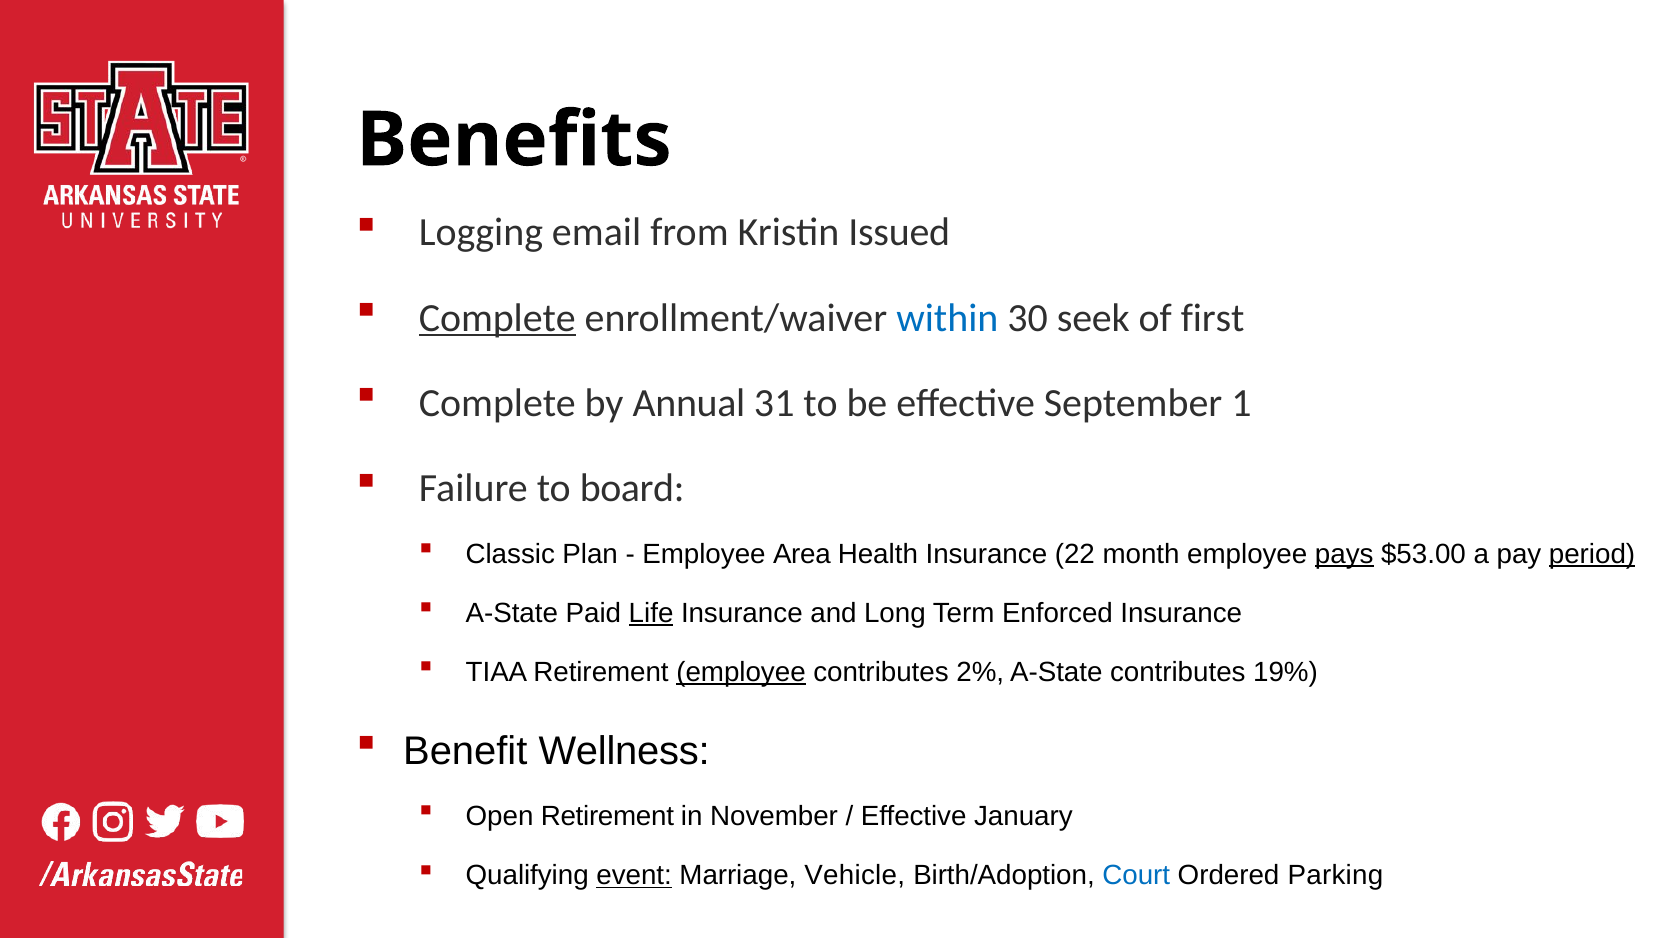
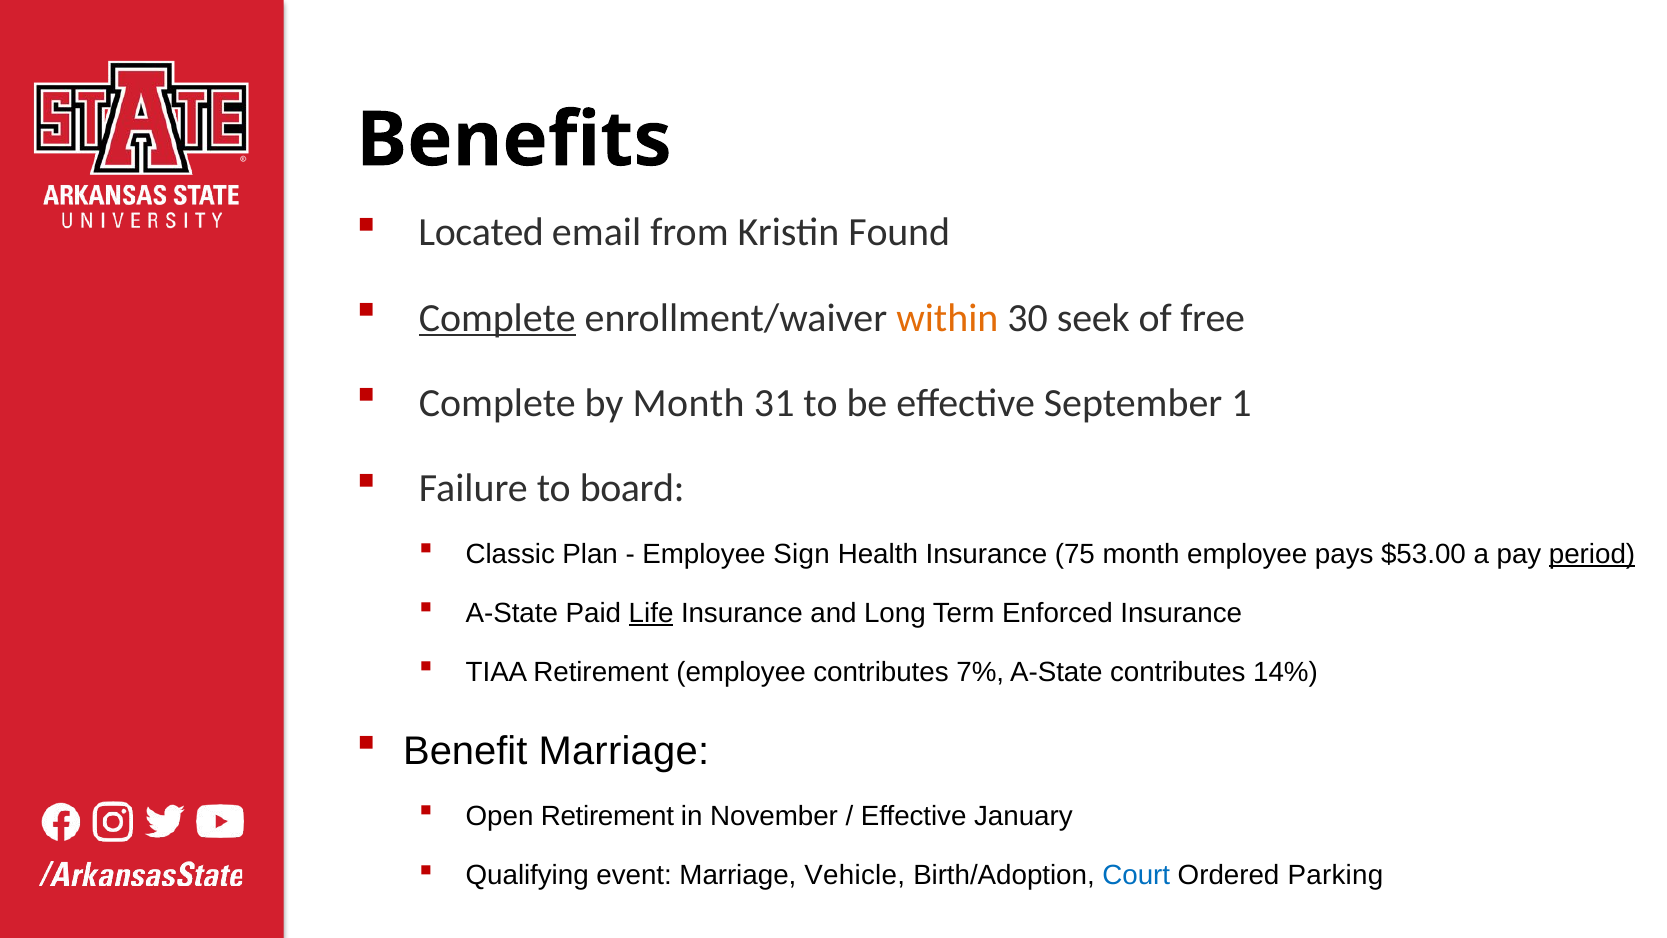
Logging: Logging -> Located (481, 233)
Issued: Issued -> Found (899, 233)
within colour: blue -> orange (947, 318)
first: first -> free (1213, 318)
by Annual: Annual -> Month (689, 403)
Area: Area -> Sign (802, 554)
22: 22 -> 75 (1075, 554)
pays underline: present -> none (1344, 554)
employee underline: present -> none (741, 672)
2%: 2% -> 7% (980, 672)
19%: 19% -> 14% (1285, 672)
Benefit Wellness: Wellness -> Marriage (624, 751)
event underline: present -> none (634, 875)
